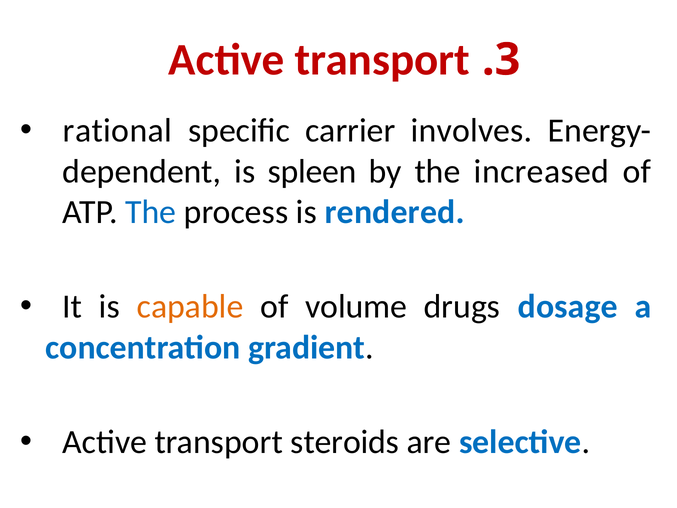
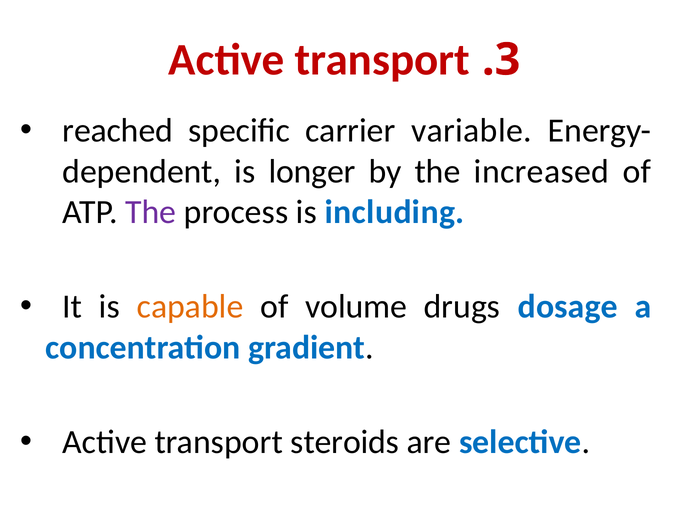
rational: rational -> reached (118, 131)
involves: involves -> variable (471, 131)
spleen: spleen -> longer (312, 171)
The colour: blue -> purple (151, 212)
rendered: rendered -> including (395, 212)
